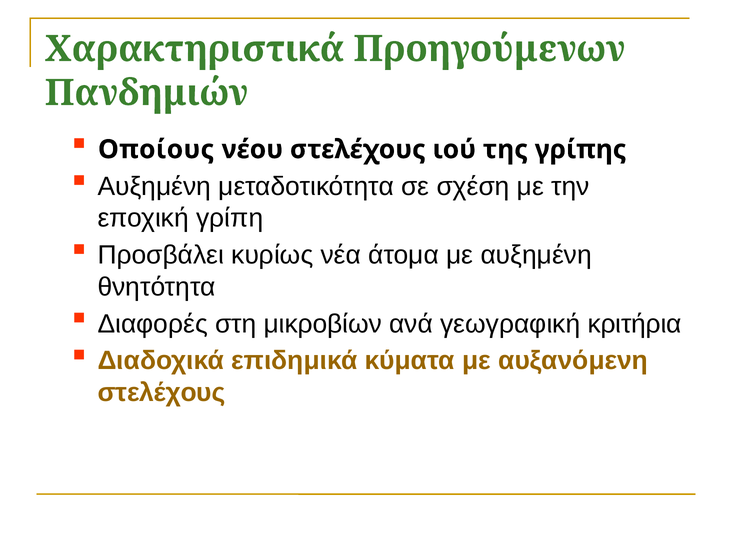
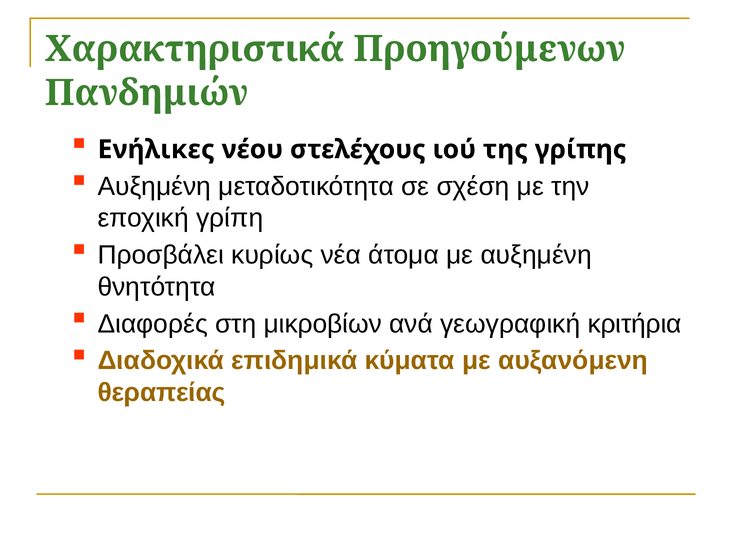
Οποίους: Οποίους -> Ενήλικες (156, 149)
στελέχους: στελέχους -> θεραπείας (161, 392)
